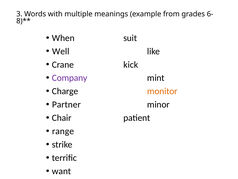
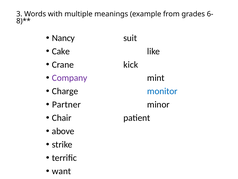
When: When -> Nancy (63, 38)
Well: Well -> Cake (61, 51)
monitor colour: orange -> blue (162, 91)
range: range -> above (63, 131)
